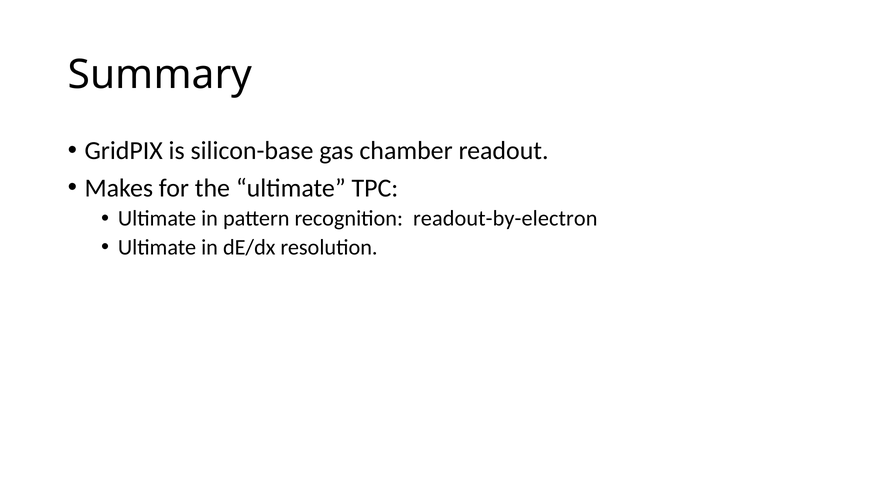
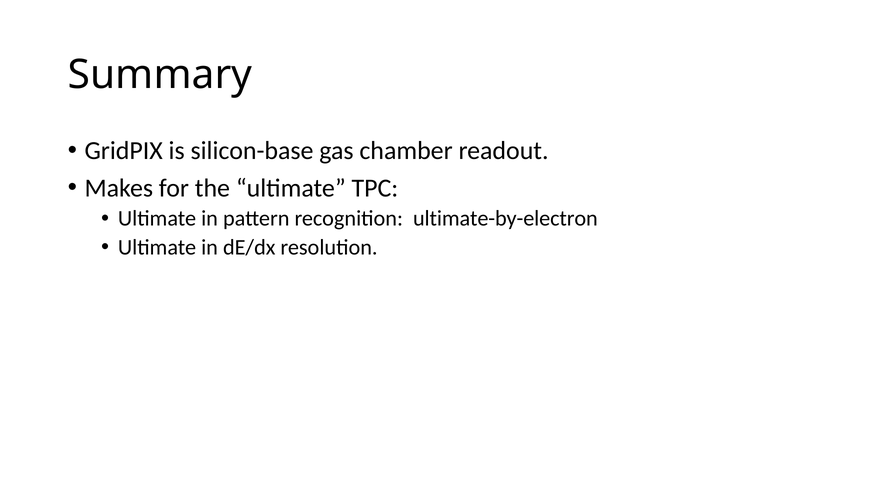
readout-by-electron: readout-by-electron -> ultimate-by-electron (505, 218)
